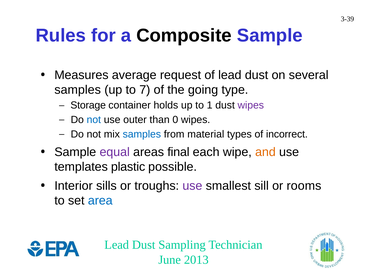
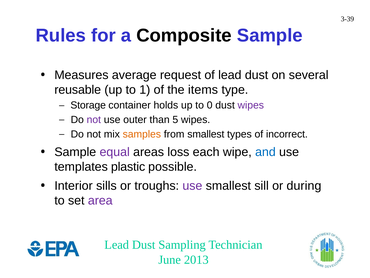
samples: samples -> reusable (78, 90)
7: 7 -> 1 (145, 90)
going: going -> items (203, 90)
1: 1 -> 0 (210, 105)
not colour: blue -> purple (94, 119)
0: 0 -> 5 (175, 119)
samples colour: blue -> orange (142, 134)
from material: material -> smallest (206, 134)
final: final -> loss (178, 152)
and colour: orange -> blue (265, 152)
rooms: rooms -> during (304, 185)
area colour: blue -> purple (100, 200)
